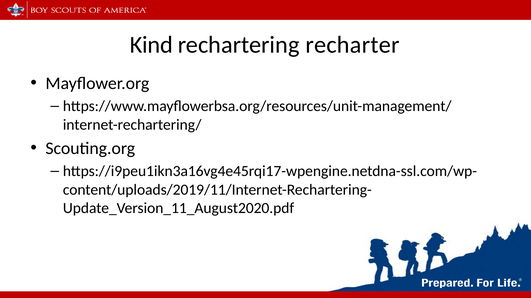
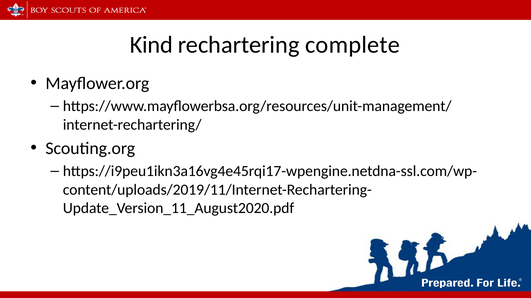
recharter: recharter -> complete (353, 45)
